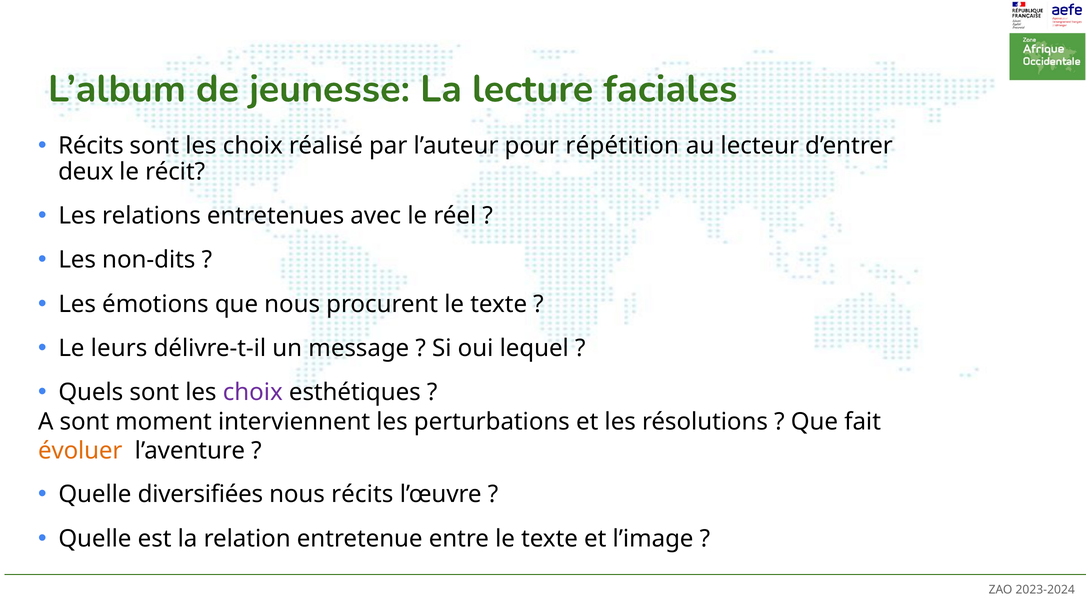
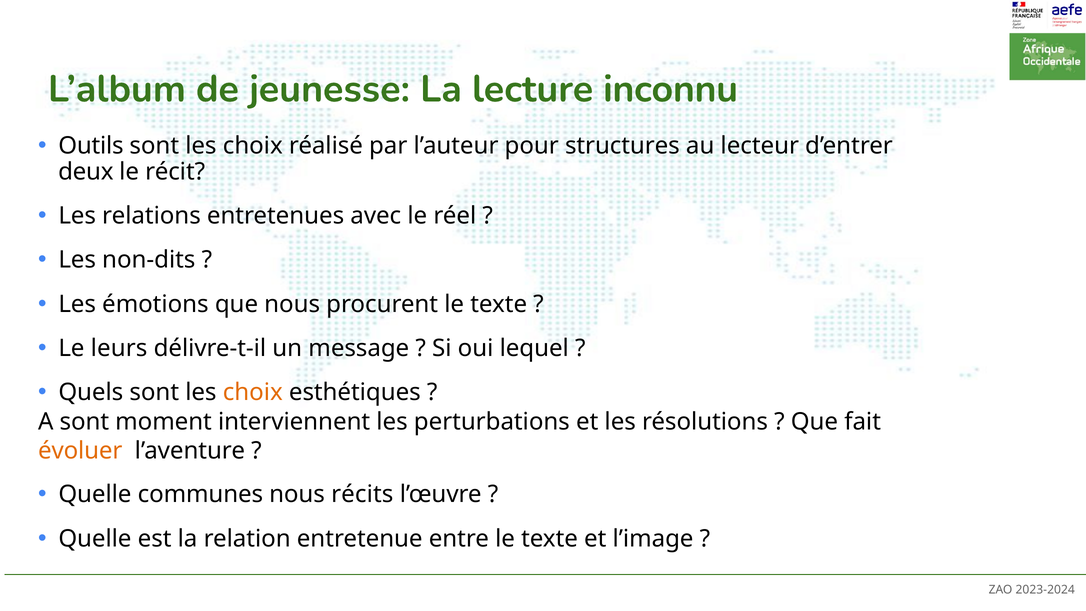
faciales: faciales -> inconnu (671, 89)
Récits: Récits -> Outils (91, 146)
répétition: répétition -> structures (622, 146)
choix colour: purple -> orange (253, 392)
diversifiées: diversifiées -> communes (200, 494)
